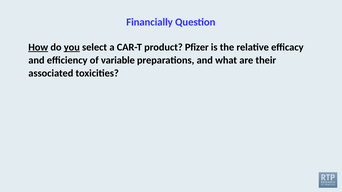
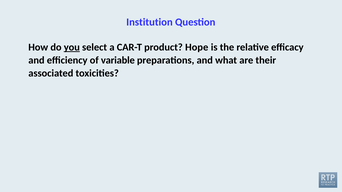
Financially: Financially -> Institution (149, 22)
How underline: present -> none (38, 47)
Pfizer: Pfizer -> Hope (197, 47)
